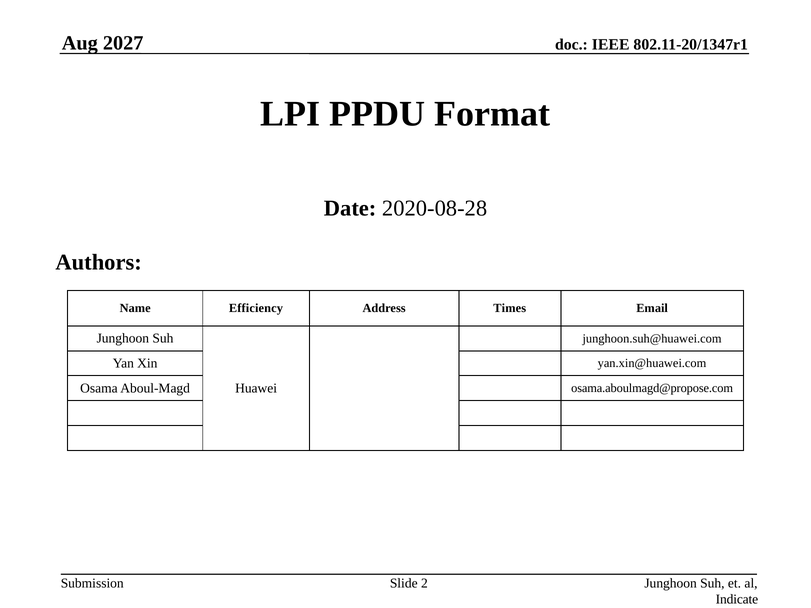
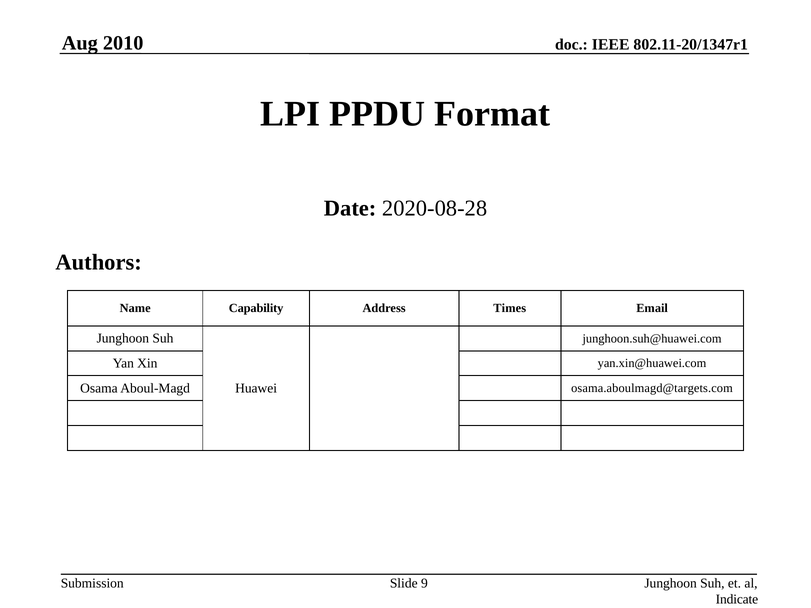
2027: 2027 -> 2010 (123, 43)
Efficiency: Efficiency -> Capability (256, 308)
osama.aboulmagd@propose.com: osama.aboulmagd@propose.com -> osama.aboulmagd@targets.com (652, 388)
2: 2 -> 9 (424, 583)
